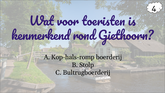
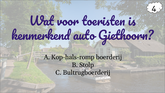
rond: rond -> auto (84, 36)
